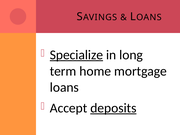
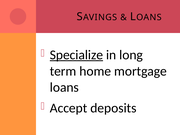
deposits underline: present -> none (113, 108)
